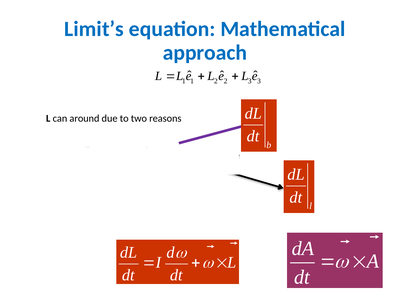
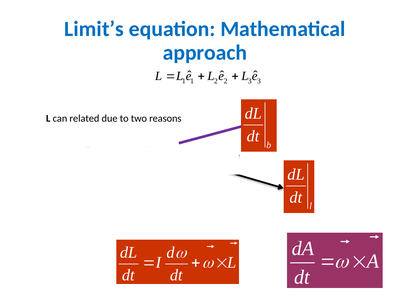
around: around -> related (84, 118)
